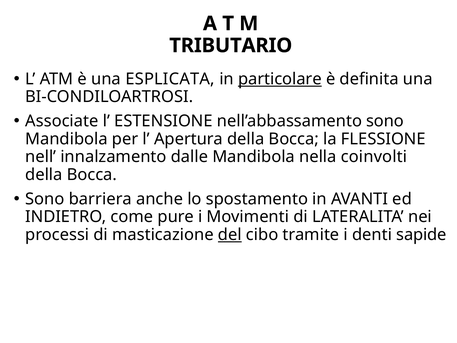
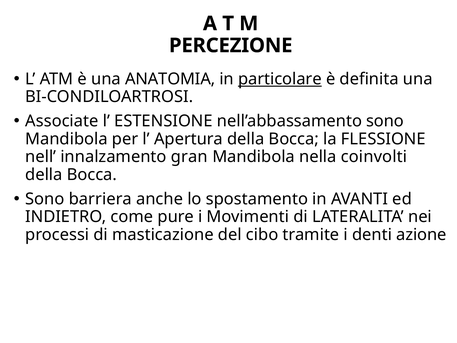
TRIBUTARIO: TRIBUTARIO -> PERCEZIONE (231, 45)
ESPLICATA: ESPLICATA -> ANATOMIA (170, 79)
dalle: dalle -> gran (189, 157)
del underline: present -> none (230, 235)
sapide: sapide -> azione (421, 235)
